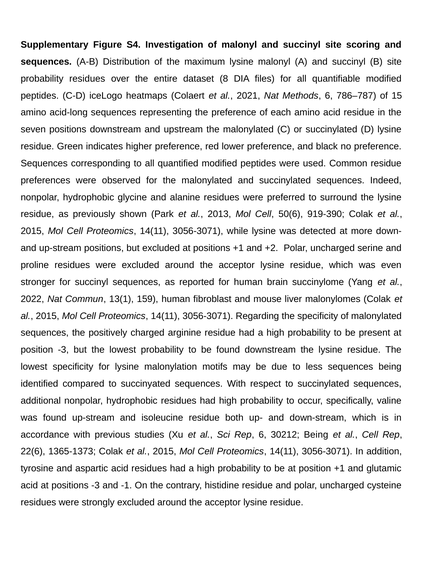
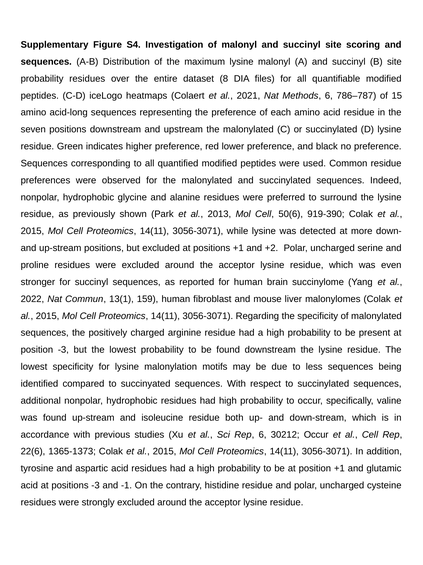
30212 Being: Being -> Occur (316, 434)
